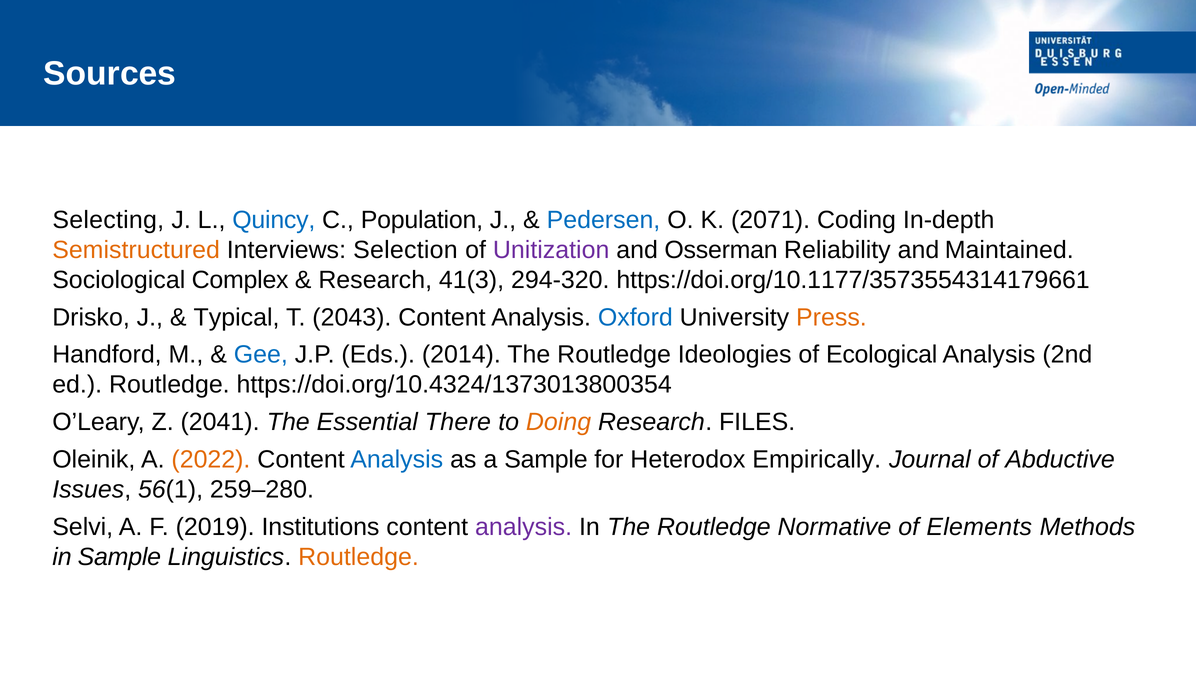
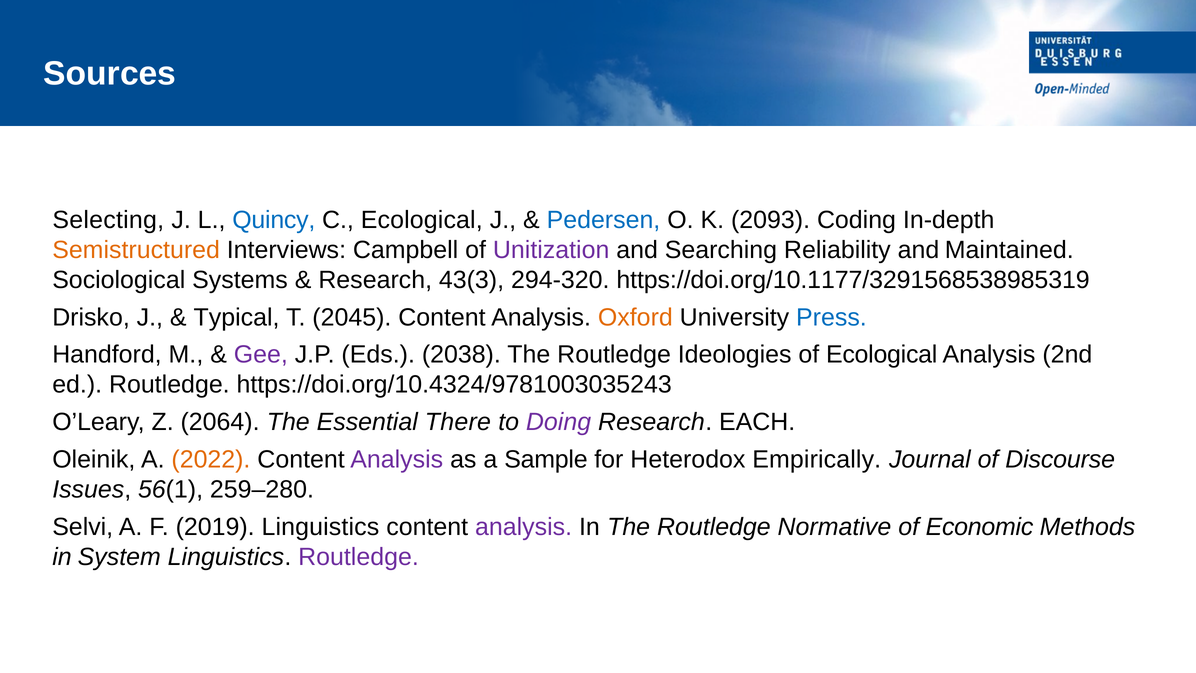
C Population: Population -> Ecological (422, 220)
2071: 2071 -> 2093 (771, 220)
Selection: Selection -> Campbell (406, 250)
Osserman: Osserman -> Searching (721, 250)
Complex: Complex -> Systems (240, 280)
41(3: 41(3 -> 43(3 (471, 280)
https://doi.org/10.1177/3573554314179661: https://doi.org/10.1177/3573554314179661 -> https://doi.org/10.1177/3291568538985319 (853, 280)
2043: 2043 -> 2045 (352, 317)
Oxford colour: blue -> orange (635, 317)
Press colour: orange -> blue (831, 317)
Gee colour: blue -> purple (261, 355)
2014: 2014 -> 2038 (461, 355)
https://doi.org/10.4324/1373013800354: https://doi.org/10.4324/1373013800354 -> https://doi.org/10.4324/9781003035243 (454, 385)
2041: 2041 -> 2064 (220, 422)
Doing colour: orange -> purple (559, 422)
FILES: FILES -> EACH (757, 422)
Analysis colour: blue -> purple (397, 459)
Abductive: Abductive -> Discourse (1060, 459)
2019 Institutions: Institutions -> Linguistics (320, 527)
Elements: Elements -> Economic (980, 527)
in Sample: Sample -> System (119, 557)
Routledge colour: orange -> purple (358, 557)
